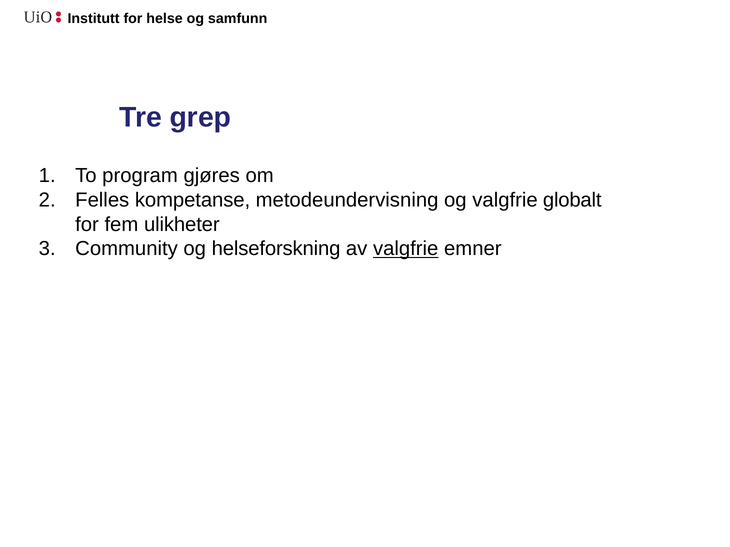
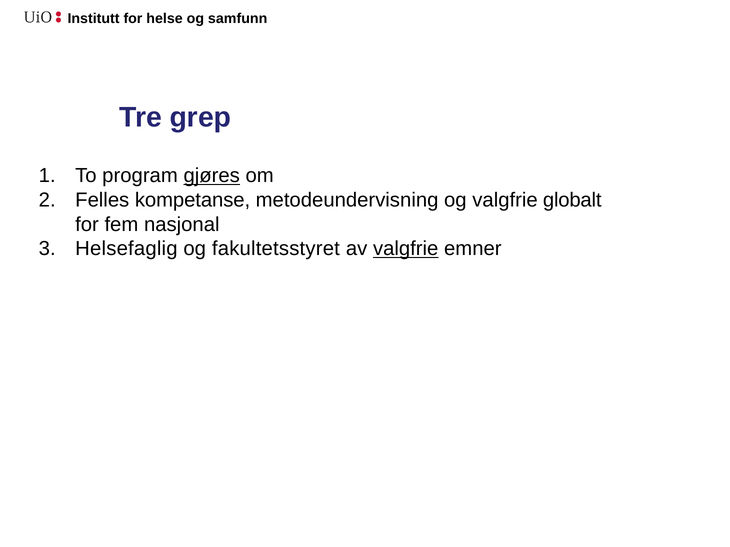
gjøres underline: none -> present (212, 176)
ulikheter: ulikheter -> nasjonal (182, 225)
Community: Community -> Helsefaglig (126, 249)
helseforskning: helseforskning -> fakultetsstyret (276, 249)
